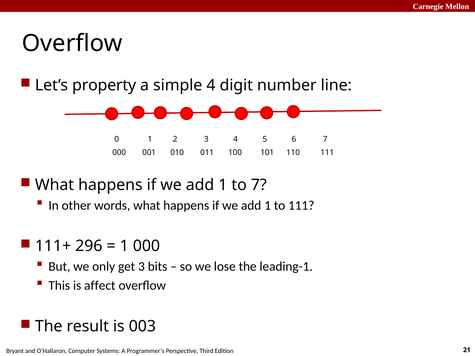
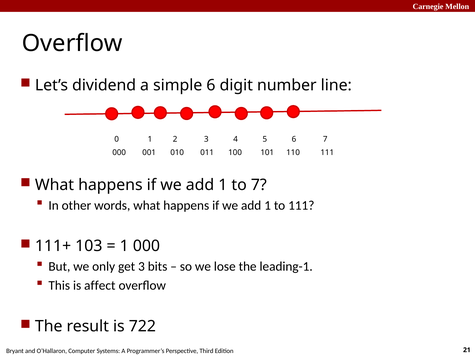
property: property -> dividend (104, 85)
simple 4: 4 -> 6 (211, 85)
296: 296 -> 103 (89, 246)
003: 003 -> 722 (142, 327)
